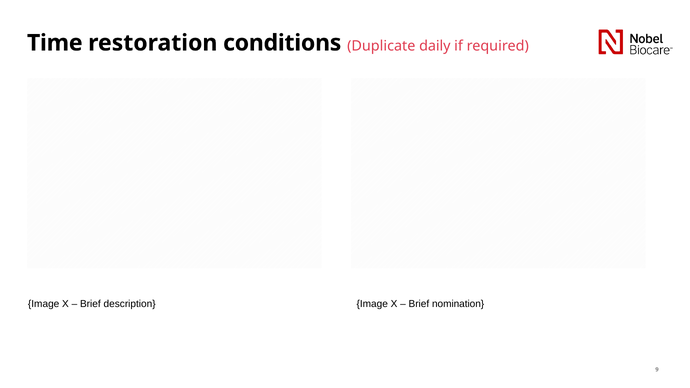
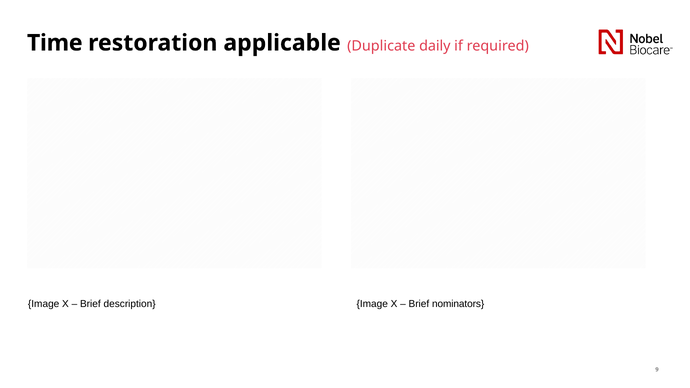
conditions: conditions -> applicable (282, 43)
nomination: nomination -> nominators (458, 304)
